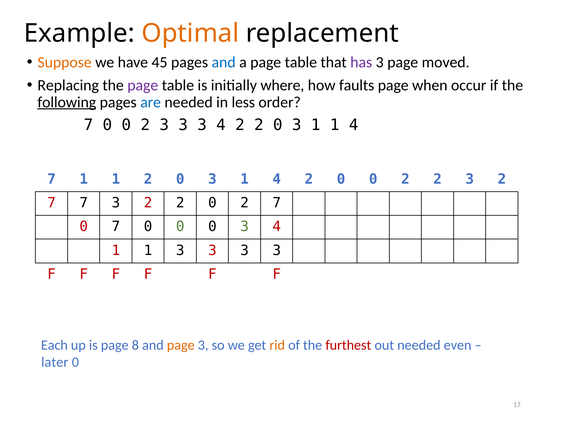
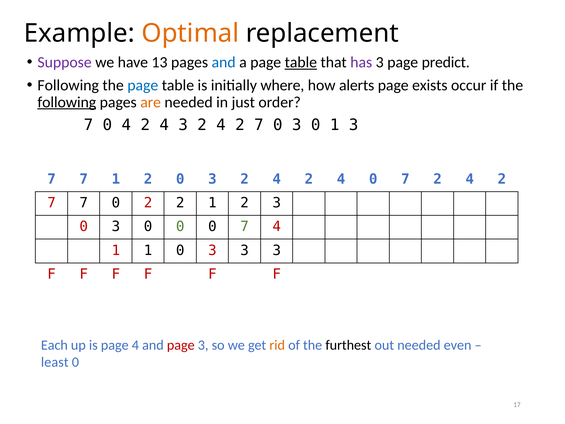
Suppose colour: orange -> purple (65, 62)
45: 45 -> 13 (160, 62)
table underline: none -> present (301, 62)
moved: moved -> predict (446, 62)
Replacing: Replacing -> Following (68, 85)
page colour: purple -> blue (143, 85)
faults: faults -> alerts (357, 85)
when: when -> exists (430, 85)
are colour: blue -> orange (151, 102)
less: less -> just (243, 102)
0: 0 -> 4 (126, 125)
3: 3 -> 4 (164, 125)
3: 3 -> 2 (202, 125)
2: 2 -> 7 (259, 125)
1: 1 -> 0 (316, 125)
4: 4 -> 3 (354, 125)
1: 1 -> 7 (84, 179)
1: 1 -> 2 (245, 179)
0: 0 -> 4 (341, 179)
2: 2 -> 7 (405, 179)
3: 3 -> 4 (470, 179)
7 7 3: 3 -> 0 (116, 203)
0: 0 -> 1 (212, 203)
7: 7 -> 3 (277, 203)
7: 7 -> 3 (116, 226)
0 0 3: 3 -> 7 (245, 226)
1 3: 3 -> 0 (180, 250)
page 8: 8 -> 4 (135, 345)
page colour: orange -> red (181, 345)
furthest colour: red -> black (348, 345)
later: later -> least (55, 362)
